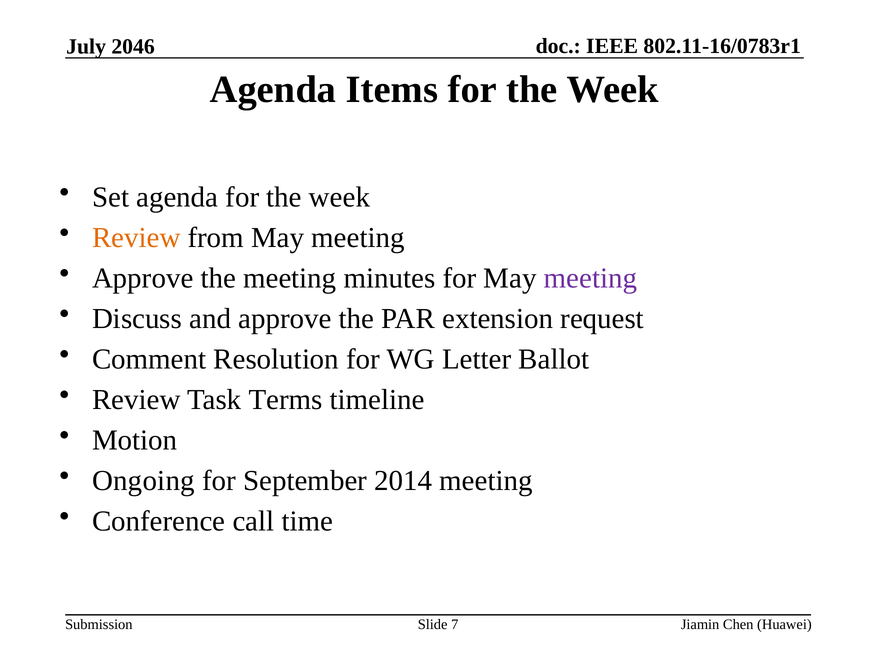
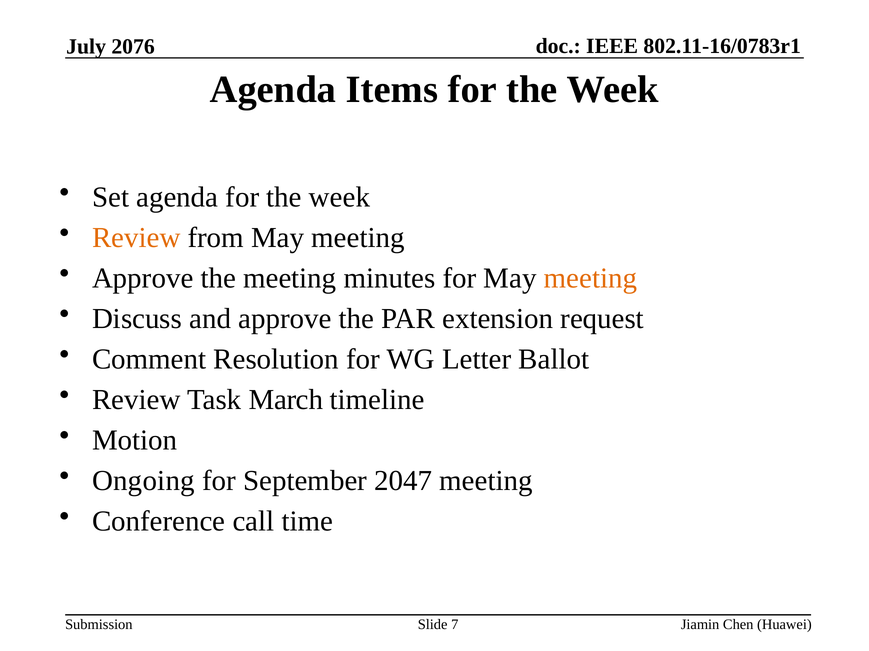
2046: 2046 -> 2076 (133, 46)
meeting colour: purple -> orange (590, 279)
Terms: Terms -> March (286, 400)
2014: 2014 -> 2047 (403, 481)
